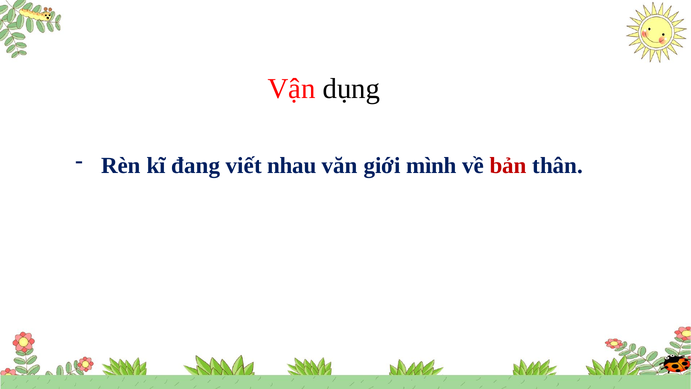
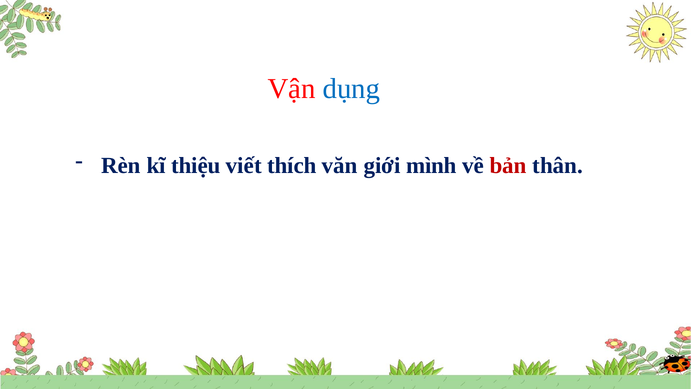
dụng colour: black -> blue (351, 89)
đang: đang -> thiệu (196, 165)
nhau: nhau -> thích (292, 165)
